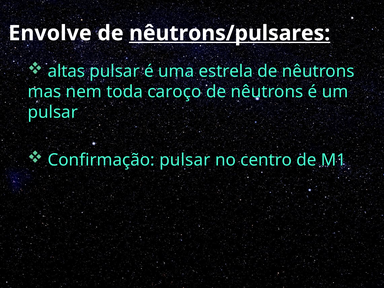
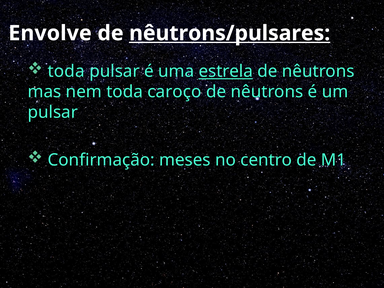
altas: altas -> toda (66, 71)
estrela underline: none -> present (226, 71)
Confirmação pulsar: pulsar -> meses (185, 160)
